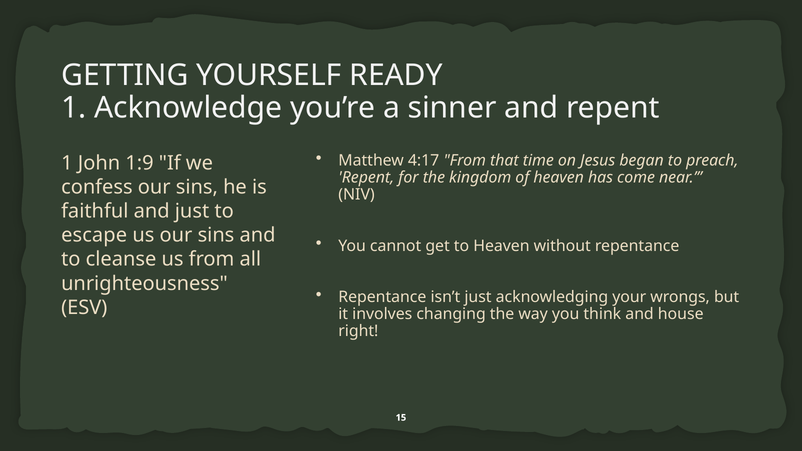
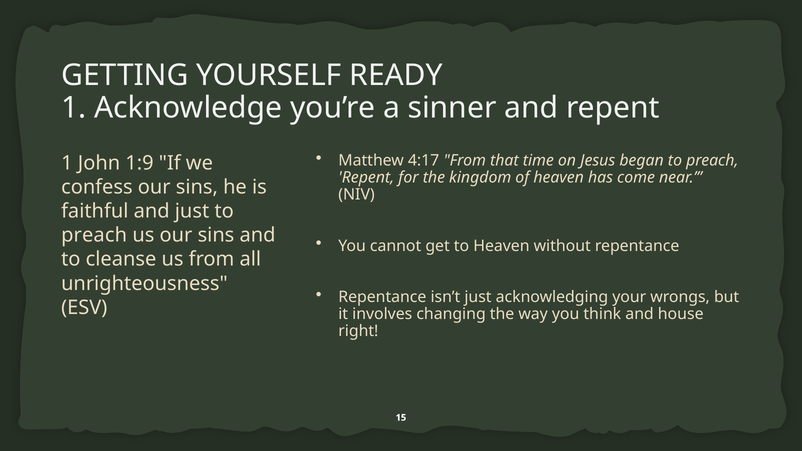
escape: escape -> preach (94, 235)
